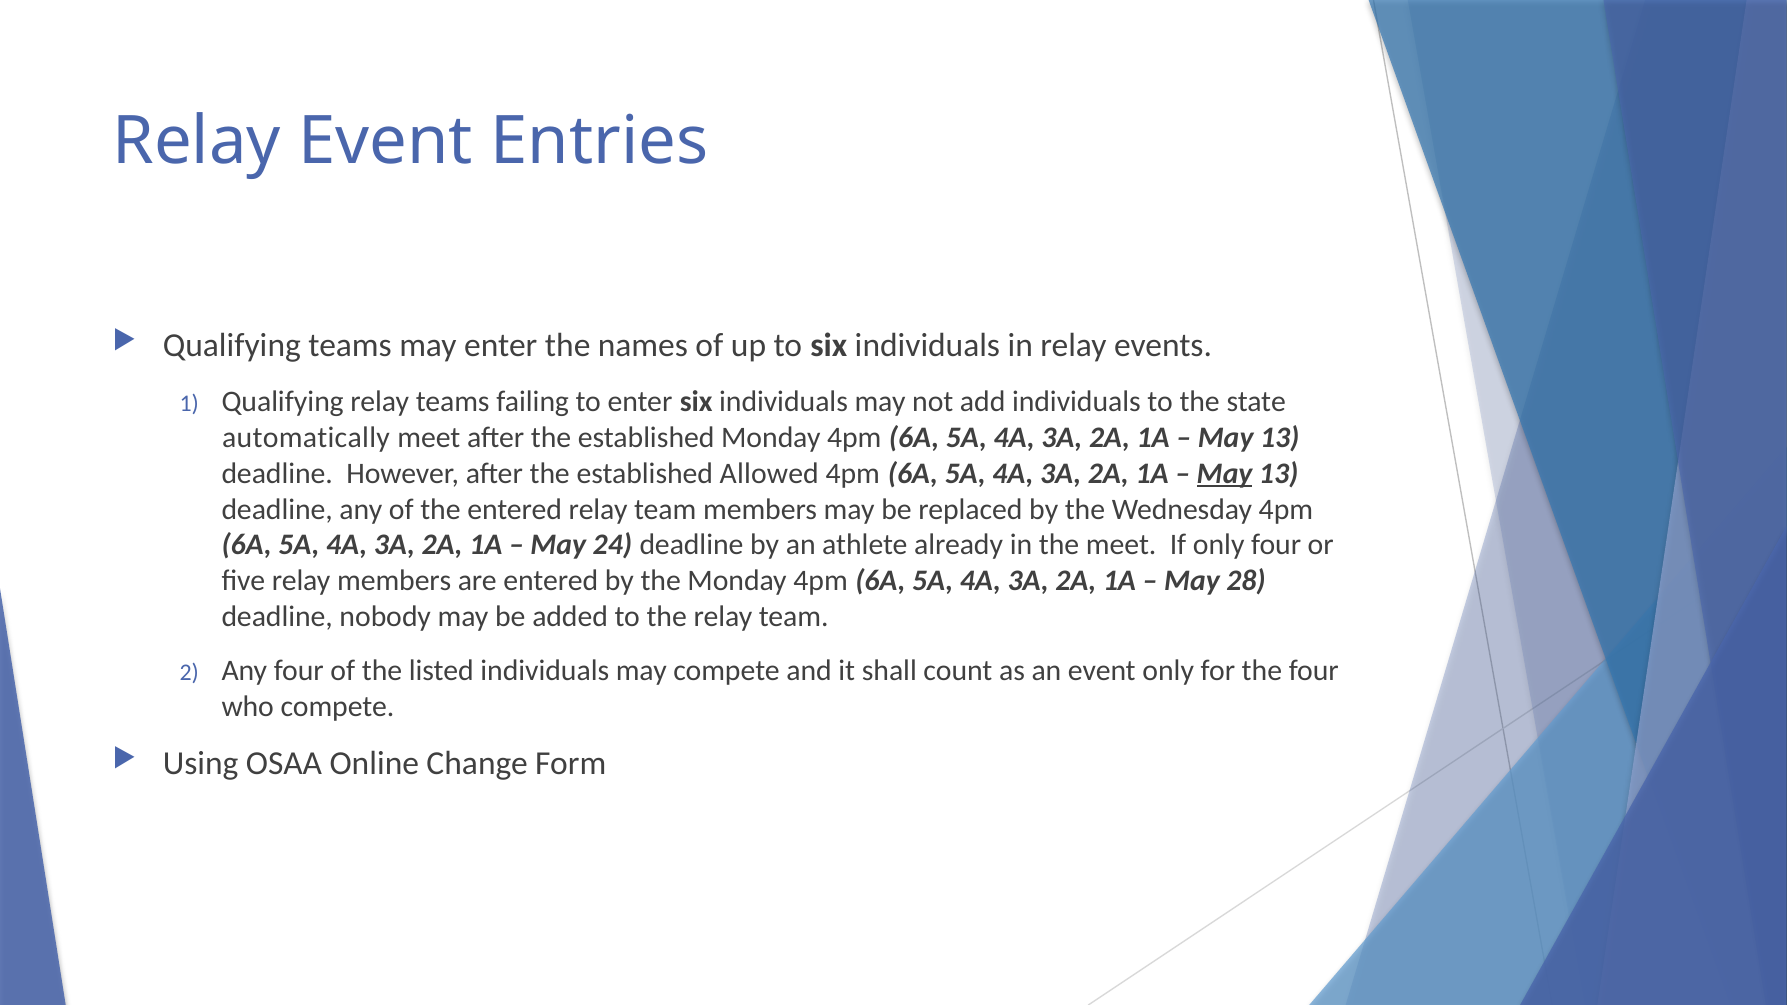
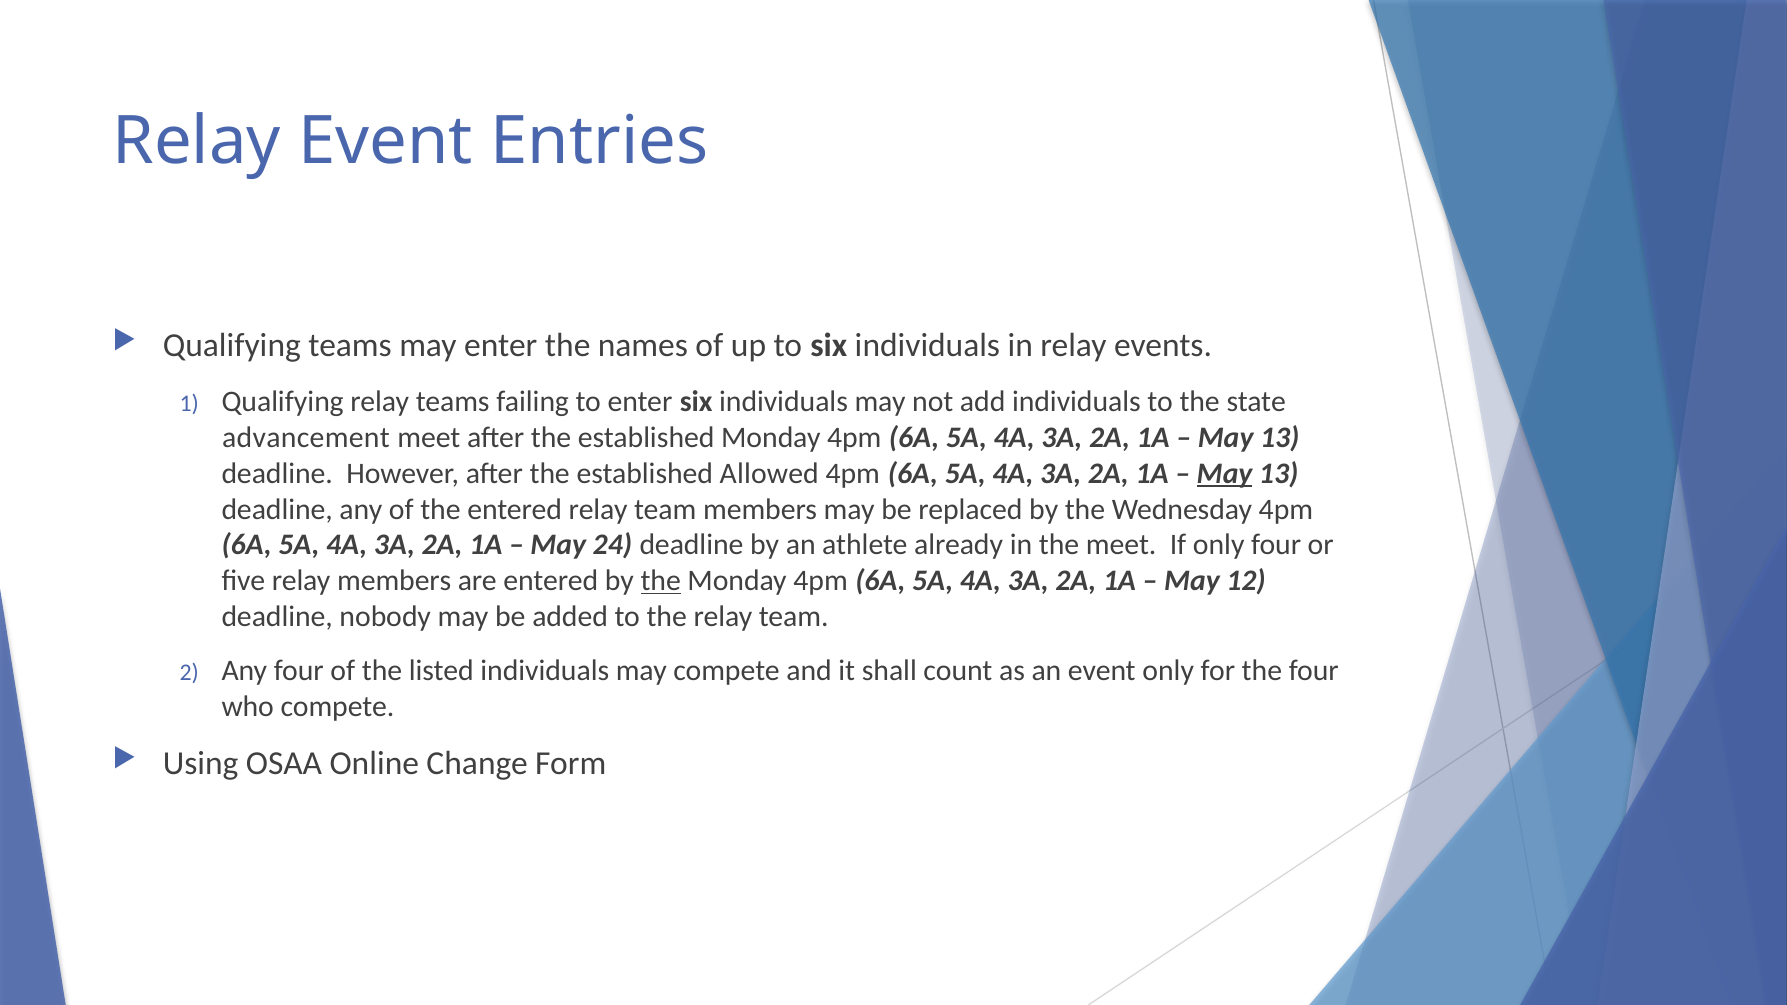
automatically: automatically -> advancement (306, 438)
the underline: none -> present (661, 581)
28: 28 -> 12 (1246, 581)
